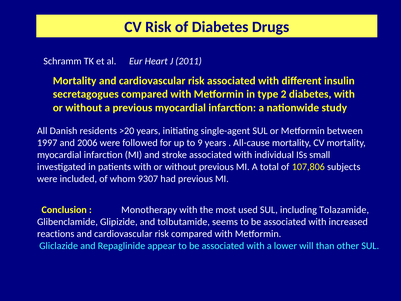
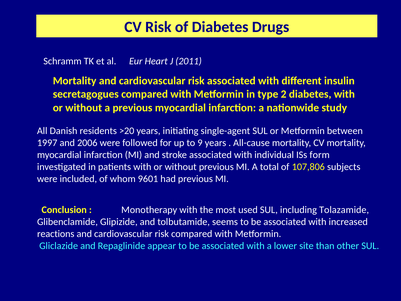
small: small -> form (320, 155)
9307: 9307 -> 9601 (148, 179)
will: will -> site (306, 246)
